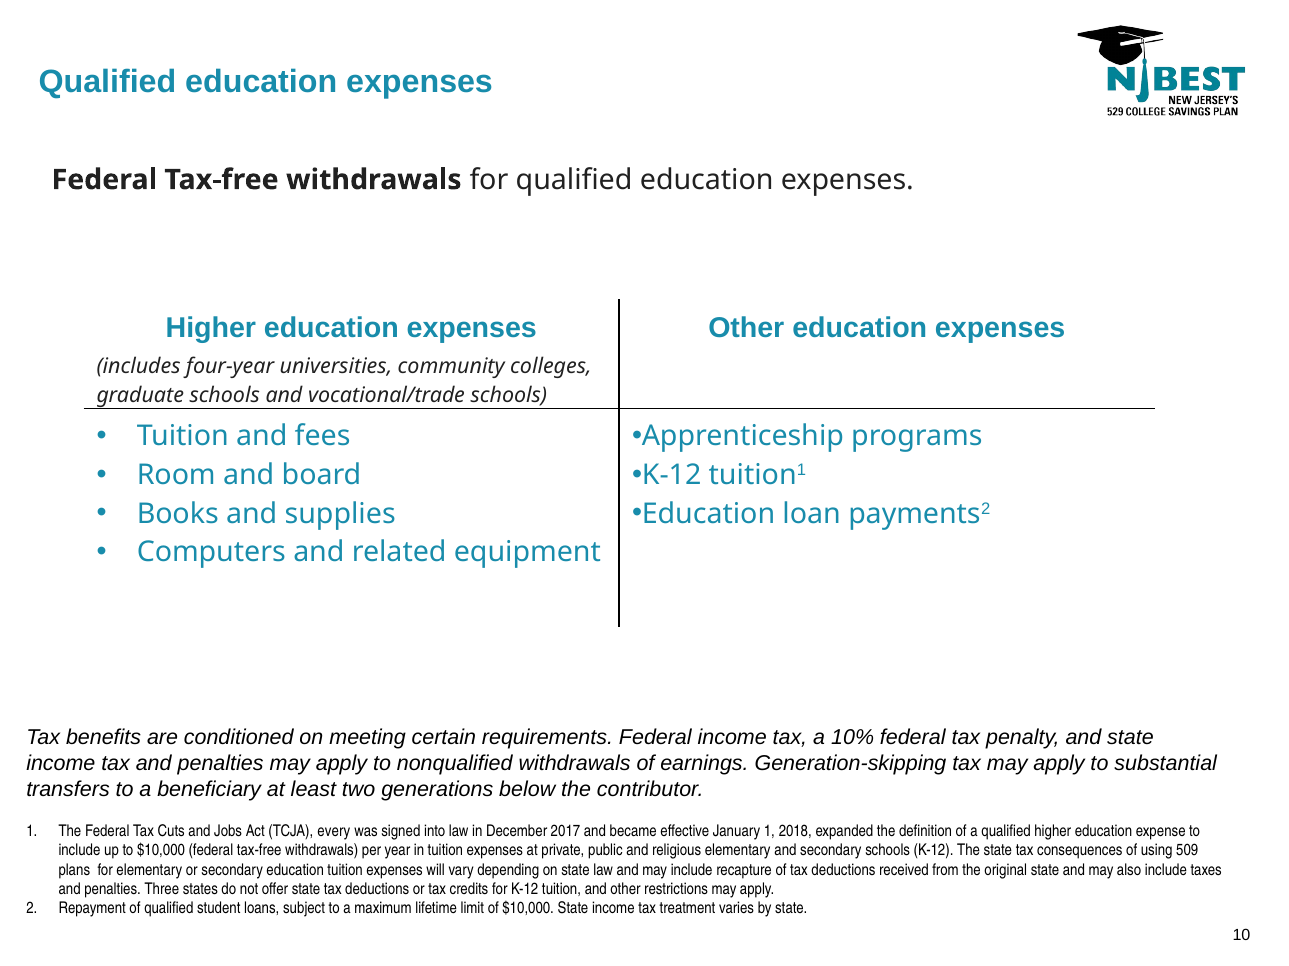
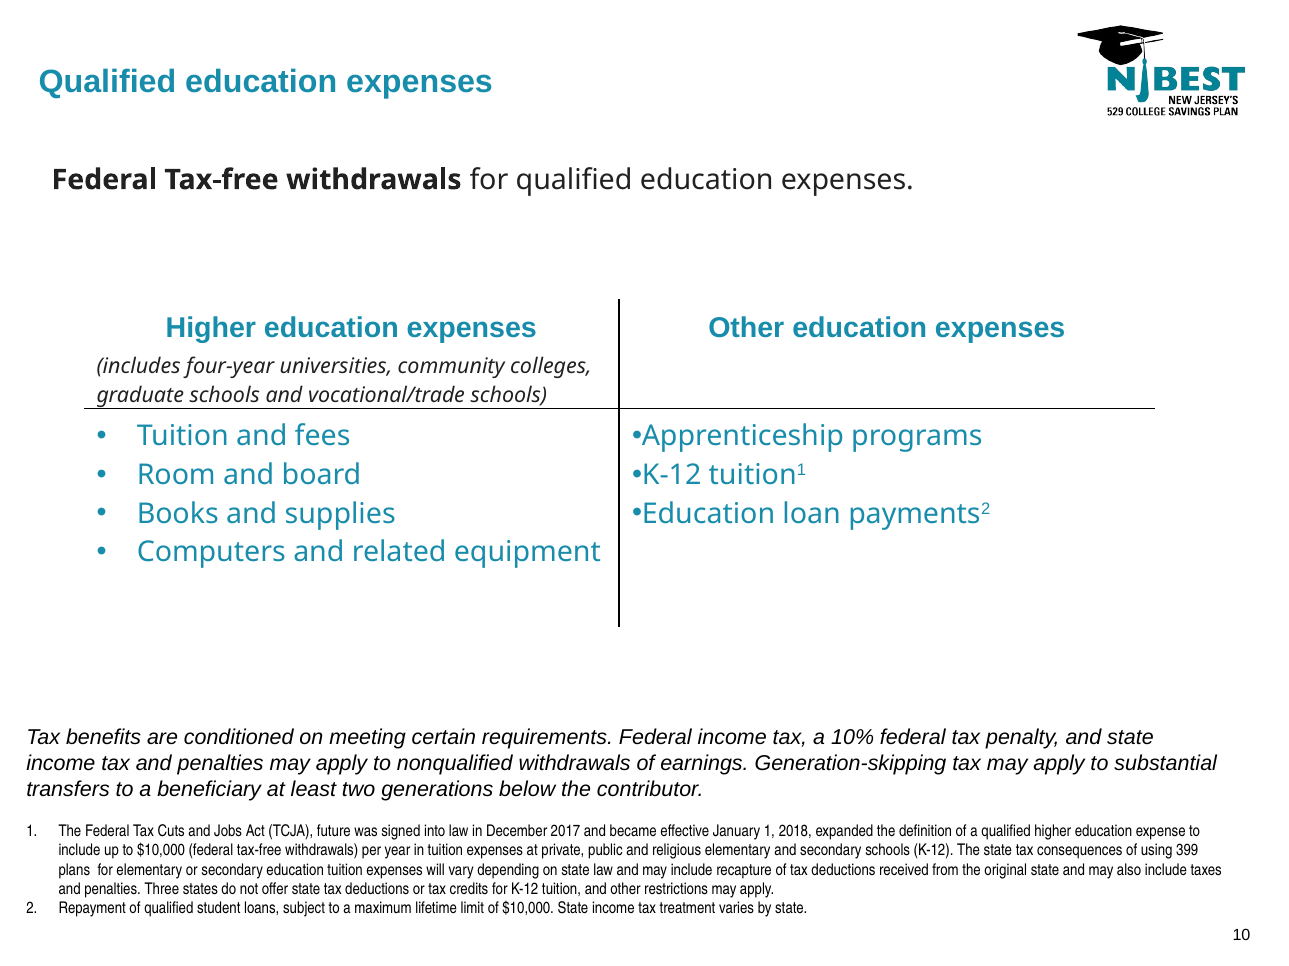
every: every -> future (334, 832)
509: 509 -> 399 (1187, 851)
